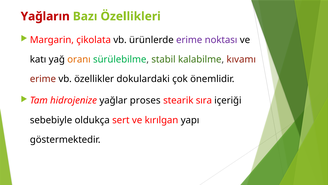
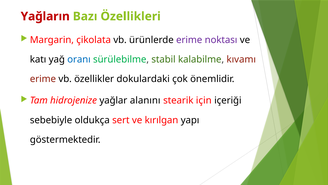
oranı colour: orange -> blue (79, 59)
proses: proses -> alanını (145, 100)
sıra: sıra -> için (204, 100)
